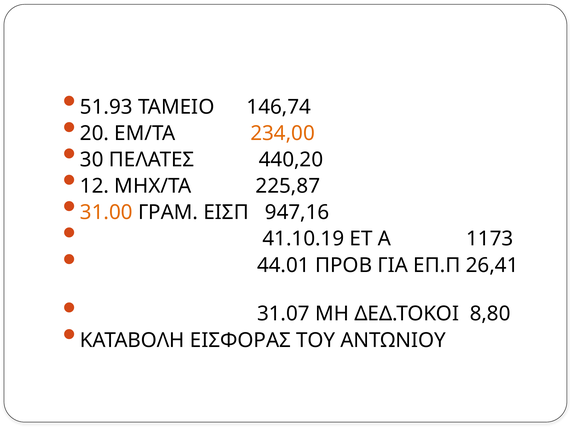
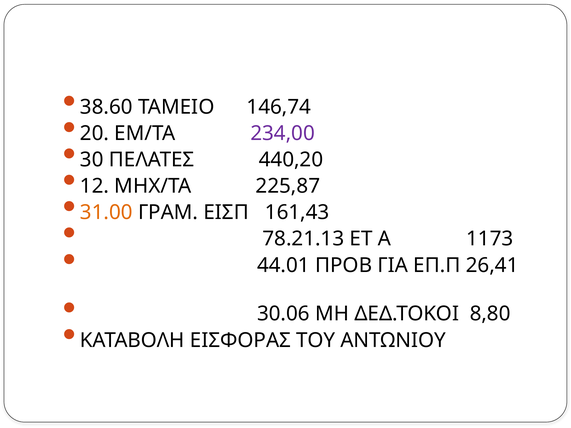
51.93: 51.93 -> 38.60 (106, 107)
234,00 colour: orange -> purple (283, 133)
947,16: 947,16 -> 161,43 (297, 213)
41.10.19: 41.10.19 -> 78.21.13 (303, 239)
31.07: 31.07 -> 30.06 (283, 314)
